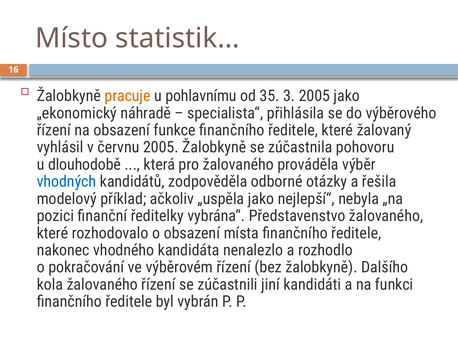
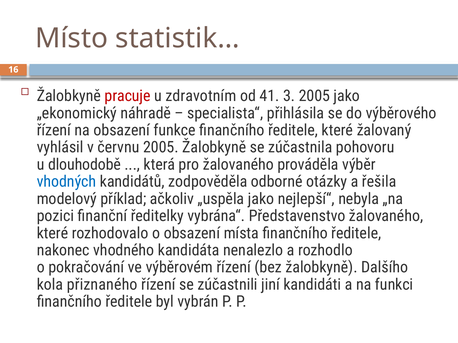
pracuje colour: orange -> red (128, 96)
pohlavnímu: pohlavnímu -> zdravotním (201, 96)
35: 35 -> 41 (270, 96)
kola žalovaného: žalovaného -> přiznaného (102, 285)
